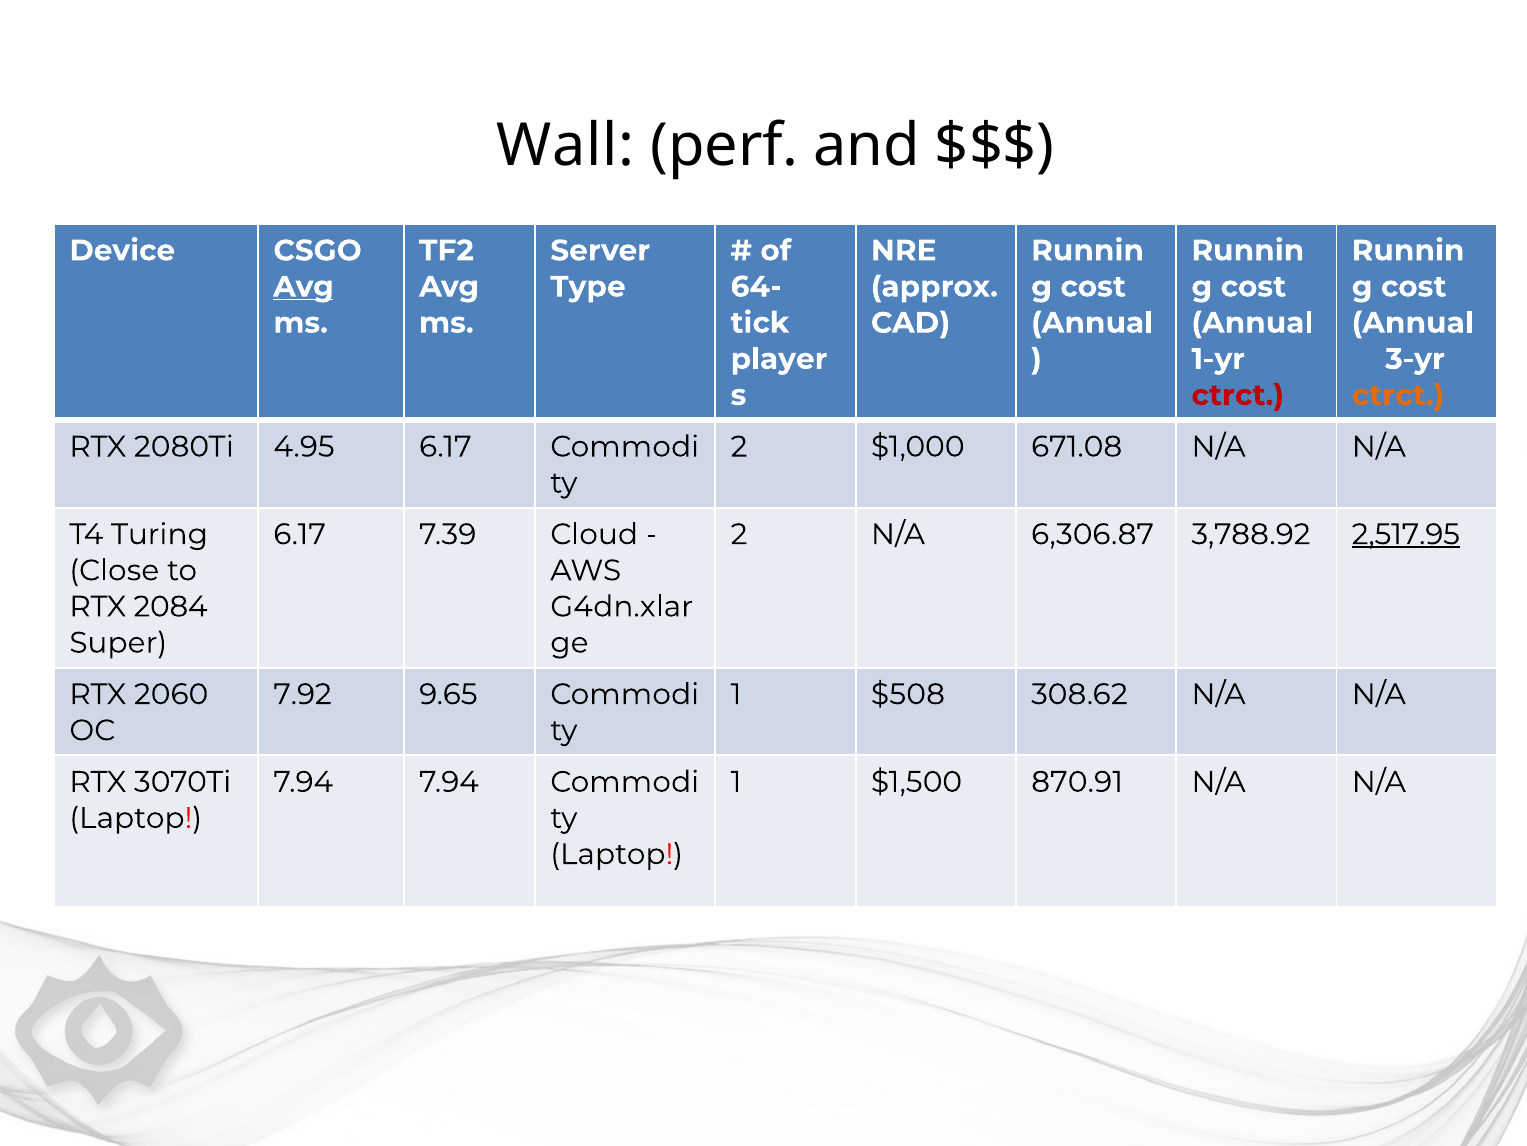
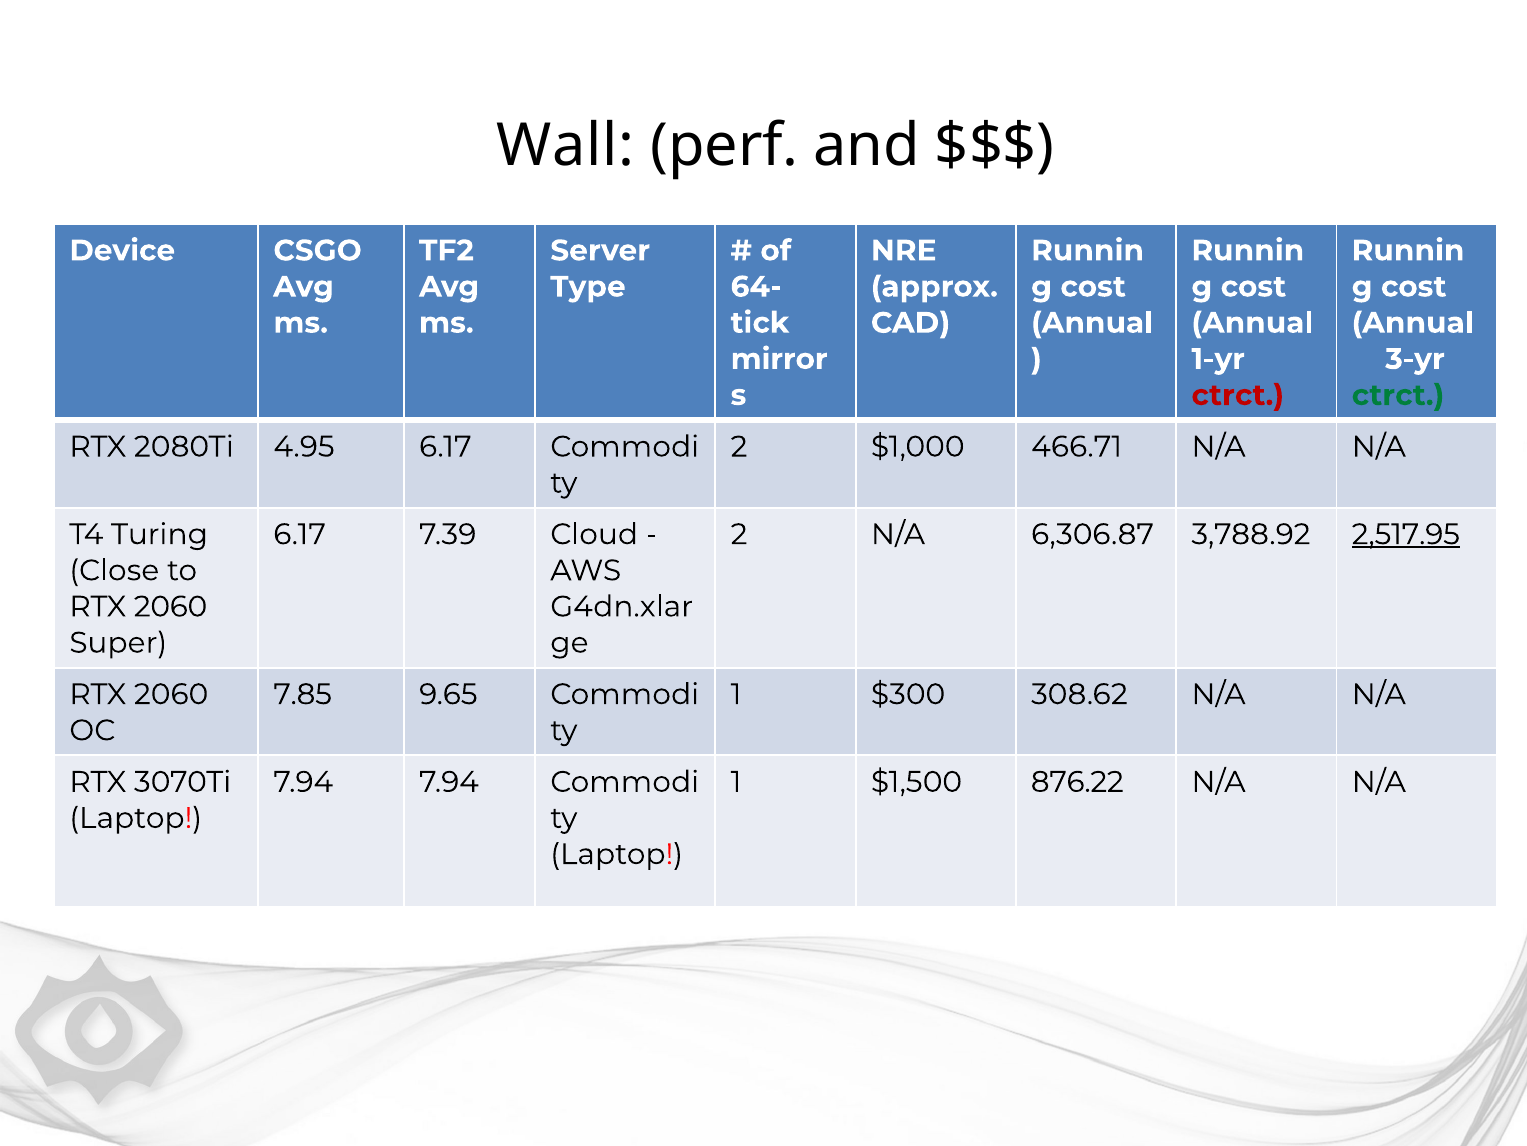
Avg underline: present -> none (303, 287)
player: player -> mirror (779, 359)
ctrct colour: orange -> green (1398, 395)
671.08: 671.08 -> 466.71 (1077, 446)
2084: 2084 -> 2060 (171, 606)
7.92: 7.92 -> 7.85 (303, 694)
$508: $508 -> $300 (908, 694)
870.91: 870.91 -> 876.22 (1077, 781)
